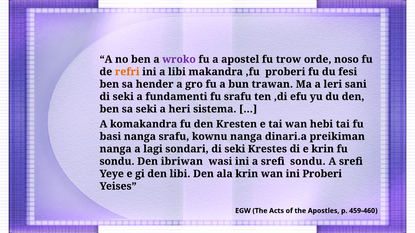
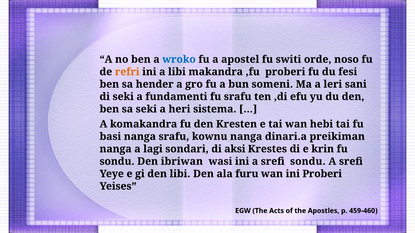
wroko colour: purple -> blue (179, 59)
trow: trow -> switi (288, 59)
trawan: trawan -> someni (272, 84)
sondari di seki: seki -> aksi (235, 149)
ala krin: krin -> furu (247, 174)
